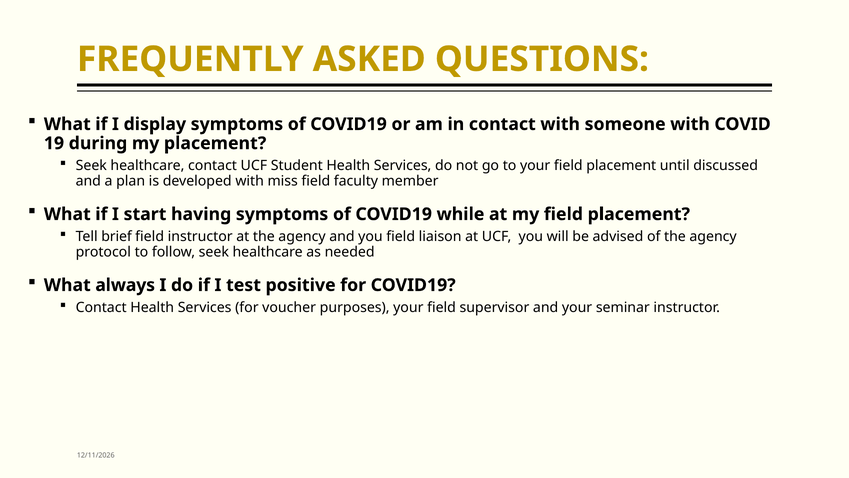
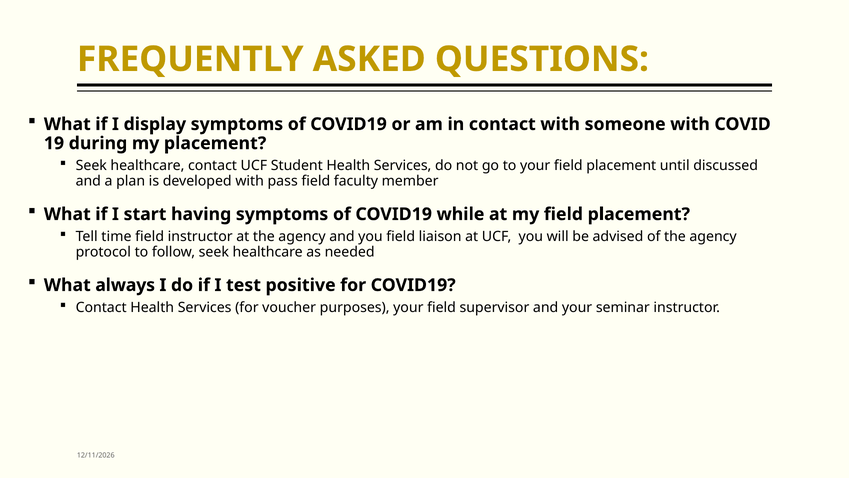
miss: miss -> pass (283, 181)
brief: brief -> time (116, 237)
